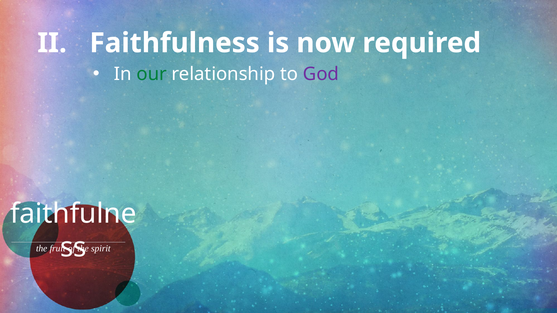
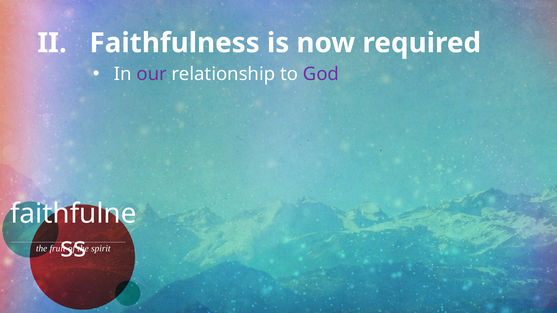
our colour: green -> purple (152, 74)
